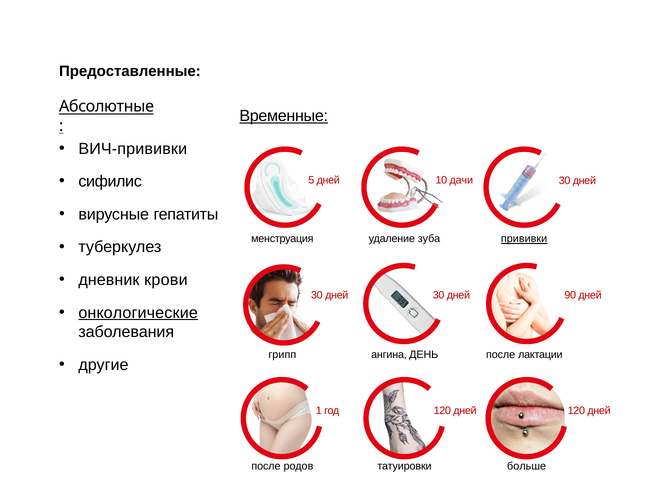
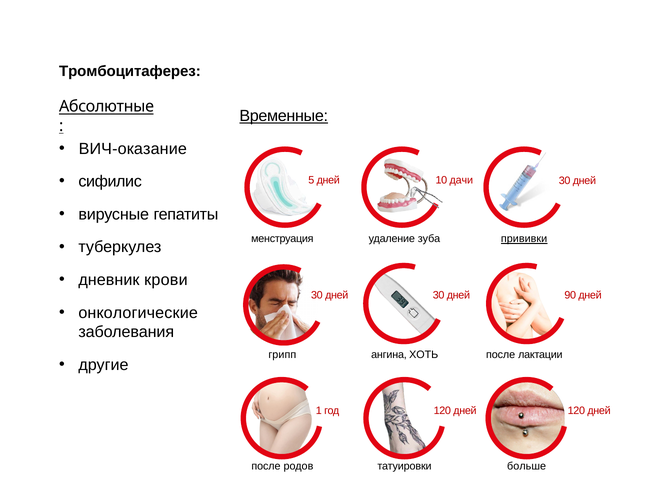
Предоставленные: Предоставленные -> Тромбоцитаферез (130, 71)
ВИЧ-прививки: ВИЧ-прививки -> ВИЧ-оказание (133, 149)
онкологические underline: present -> none (138, 312)
ДЕНЬ: ДЕНЬ -> ХОТЬ (424, 354)
